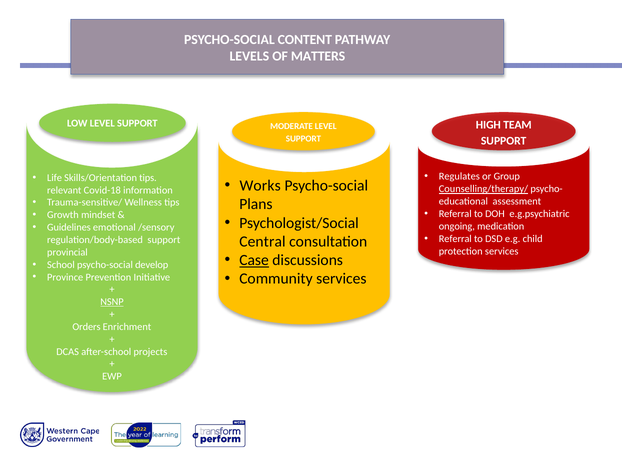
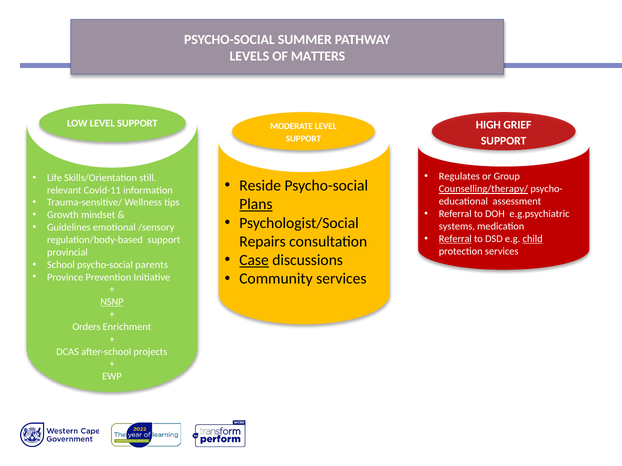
CONTENT: CONTENT -> SUMMER (305, 40)
TEAM: TEAM -> GRIEF (517, 125)
Skills/Orientation tips: tips -> still (148, 178)
Works: Works -> Reside (260, 186)
Covid-18: Covid-18 -> Covid-11 (102, 190)
Plans underline: none -> present (256, 204)
ongoing: ongoing -> systems (457, 227)
Referral underline: none -> present (455, 239)
child underline: none -> present (533, 239)
Central: Central -> Repairs (263, 242)
develop: develop -> parents (152, 265)
